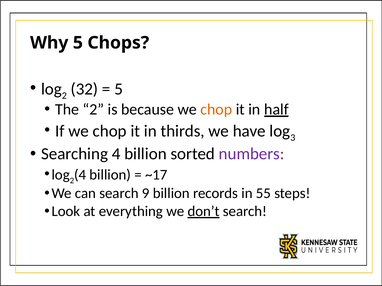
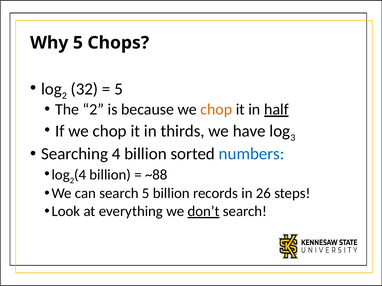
numbers colour: purple -> blue (252, 154)
~17: ~17 -> ~88 (156, 175)
search 9: 9 -> 5 (146, 194)
55: 55 -> 26 (263, 194)
